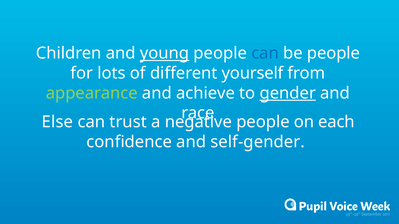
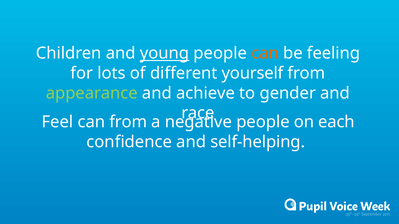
can colour: blue -> orange (265, 53)
be people: people -> feeling (333, 53)
gender underline: present -> none (288, 93)
Else: Else -> Feel (57, 122)
can trust: trust -> from (128, 122)
self-gender: self-gender -> self-helping (258, 142)
